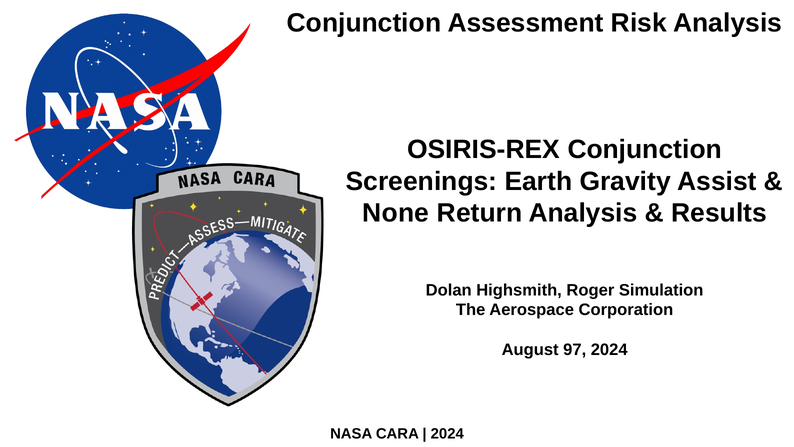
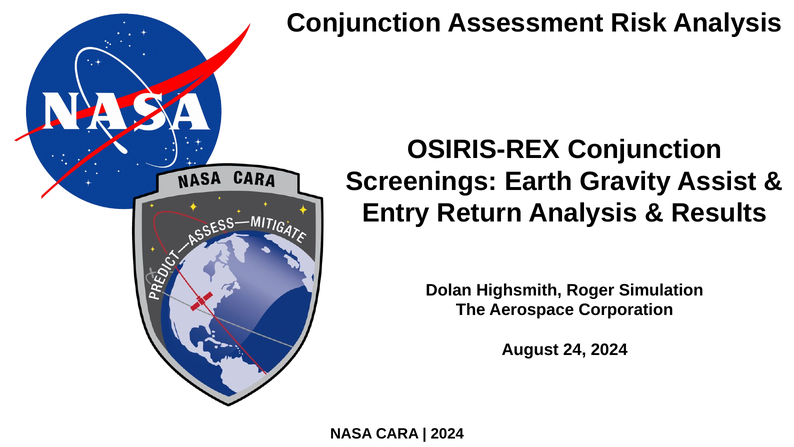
None: None -> Entry (396, 213)
97: 97 -> 24 (575, 349)
